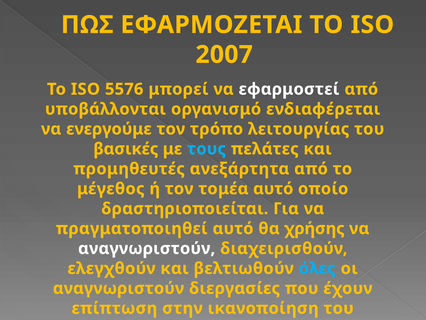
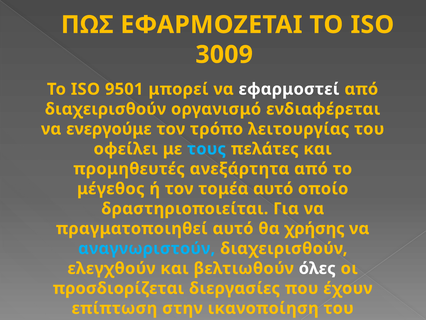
2007: 2007 -> 3009 (224, 55)
5576: 5576 -> 9501 (124, 89)
υποβάλλονται: υποβάλλονται -> διαχειρισθούν (106, 109)
βασικές: βασικές -> οφείλει (126, 149)
αναγνωριστούν colour: white -> light blue (147, 248)
όλες colour: light blue -> white (317, 268)
αναγνωριστούν: αναγνωριστούν -> προσδιορίζεται (118, 288)
